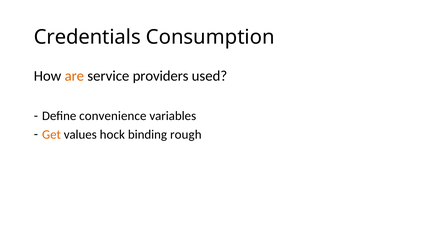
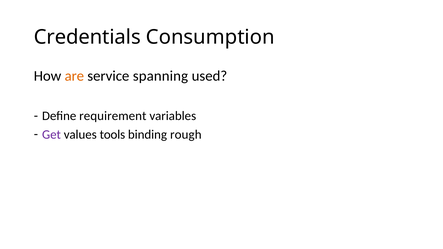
providers: providers -> spanning (160, 76)
convenience: convenience -> requirement (113, 116)
Get colour: orange -> purple (51, 135)
hock: hock -> tools (112, 135)
